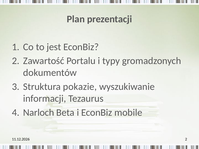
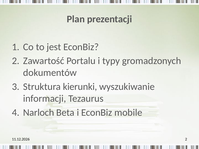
pokazie: pokazie -> kierunki (80, 87)
